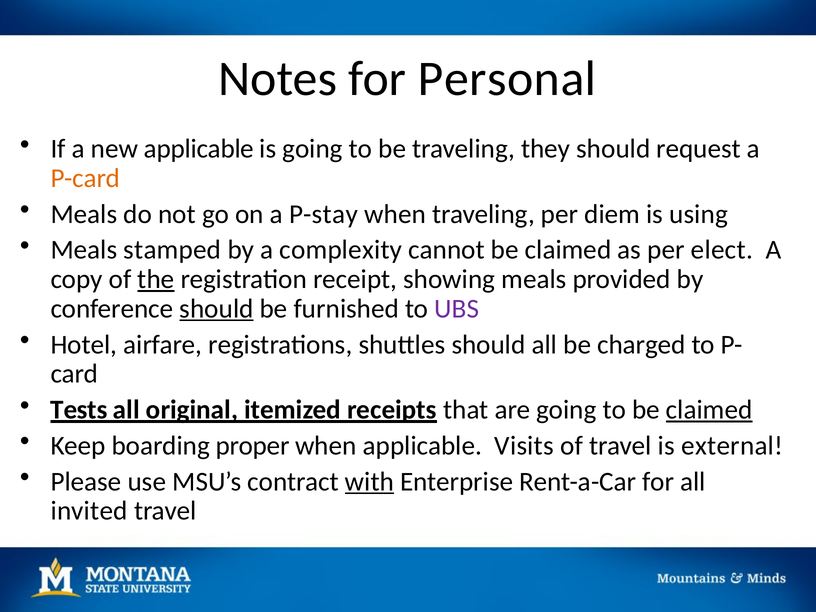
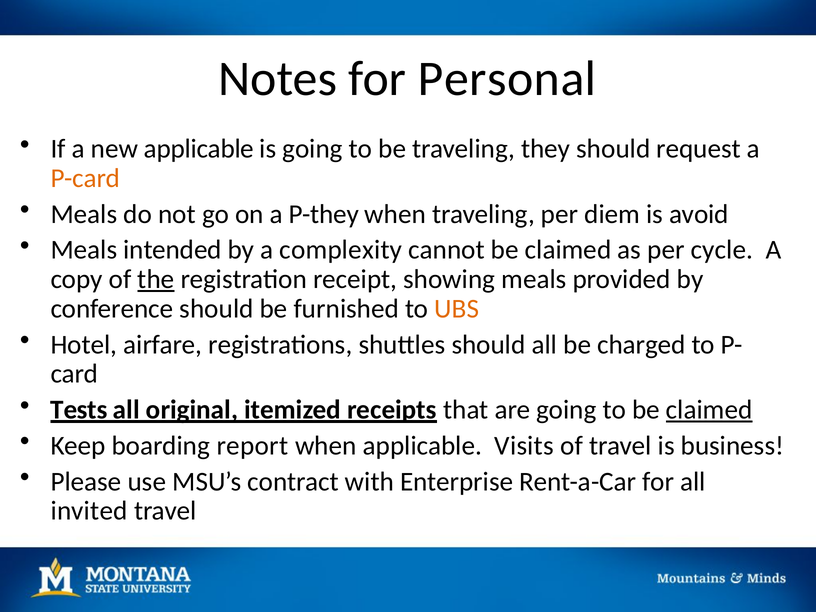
P-stay: P-stay -> P-they (324, 214)
using: using -> avoid (699, 214)
stamped: stamped -> intended (172, 250)
elect: elect -> cycle (722, 250)
should underline: present -> none (217, 309)
UBS colour: purple -> orange (457, 309)
proper: proper -> report (252, 446)
external: external -> business (732, 446)
with underline: present -> none (369, 482)
